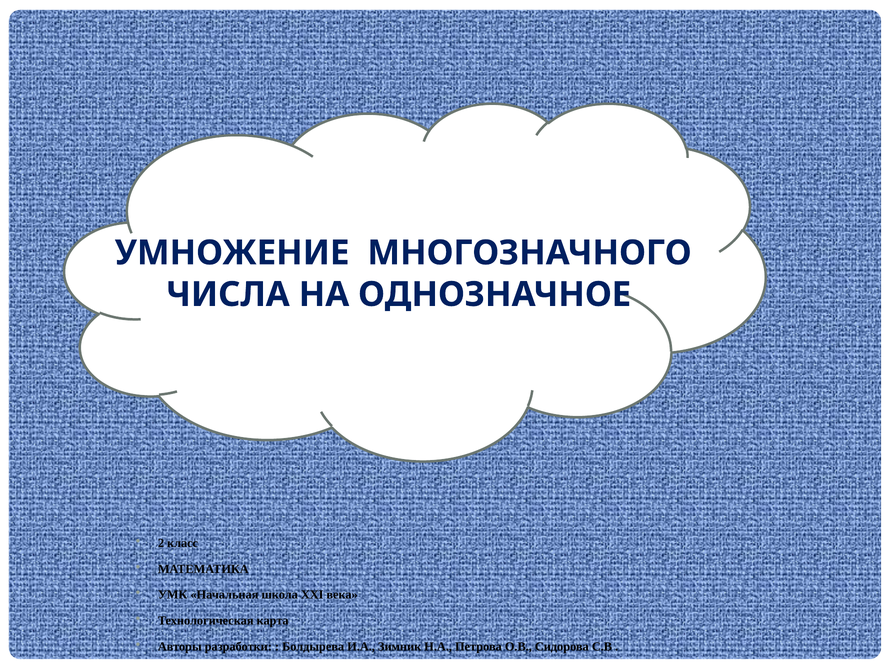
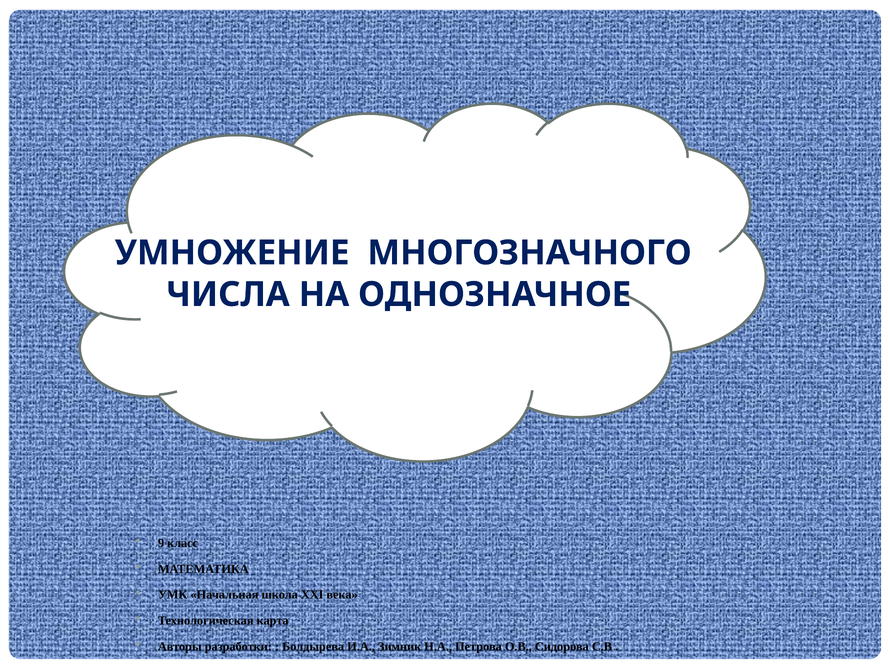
2: 2 -> 9 (161, 543)
